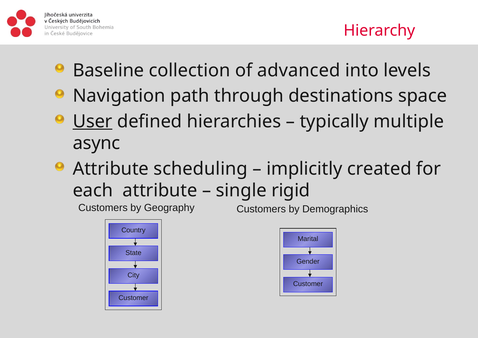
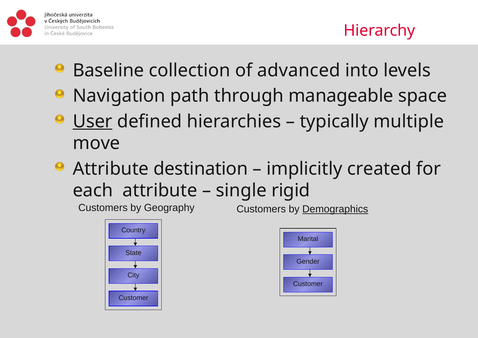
destinations: destinations -> manageable (341, 96)
async: async -> move (96, 143)
scheduling: scheduling -> destination (201, 169)
Demographics underline: none -> present (335, 209)
